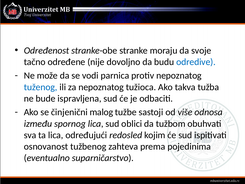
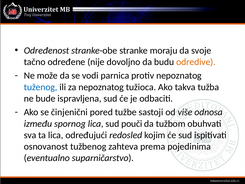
odredive colour: blue -> orange (196, 62)
malog: malog -> pored (101, 112)
oblici: oblici -> pouči (132, 123)
